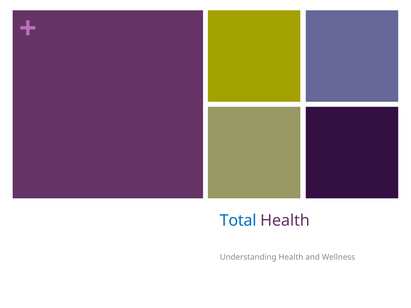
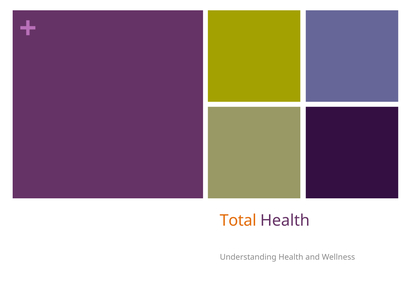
Total colour: blue -> orange (238, 221)
